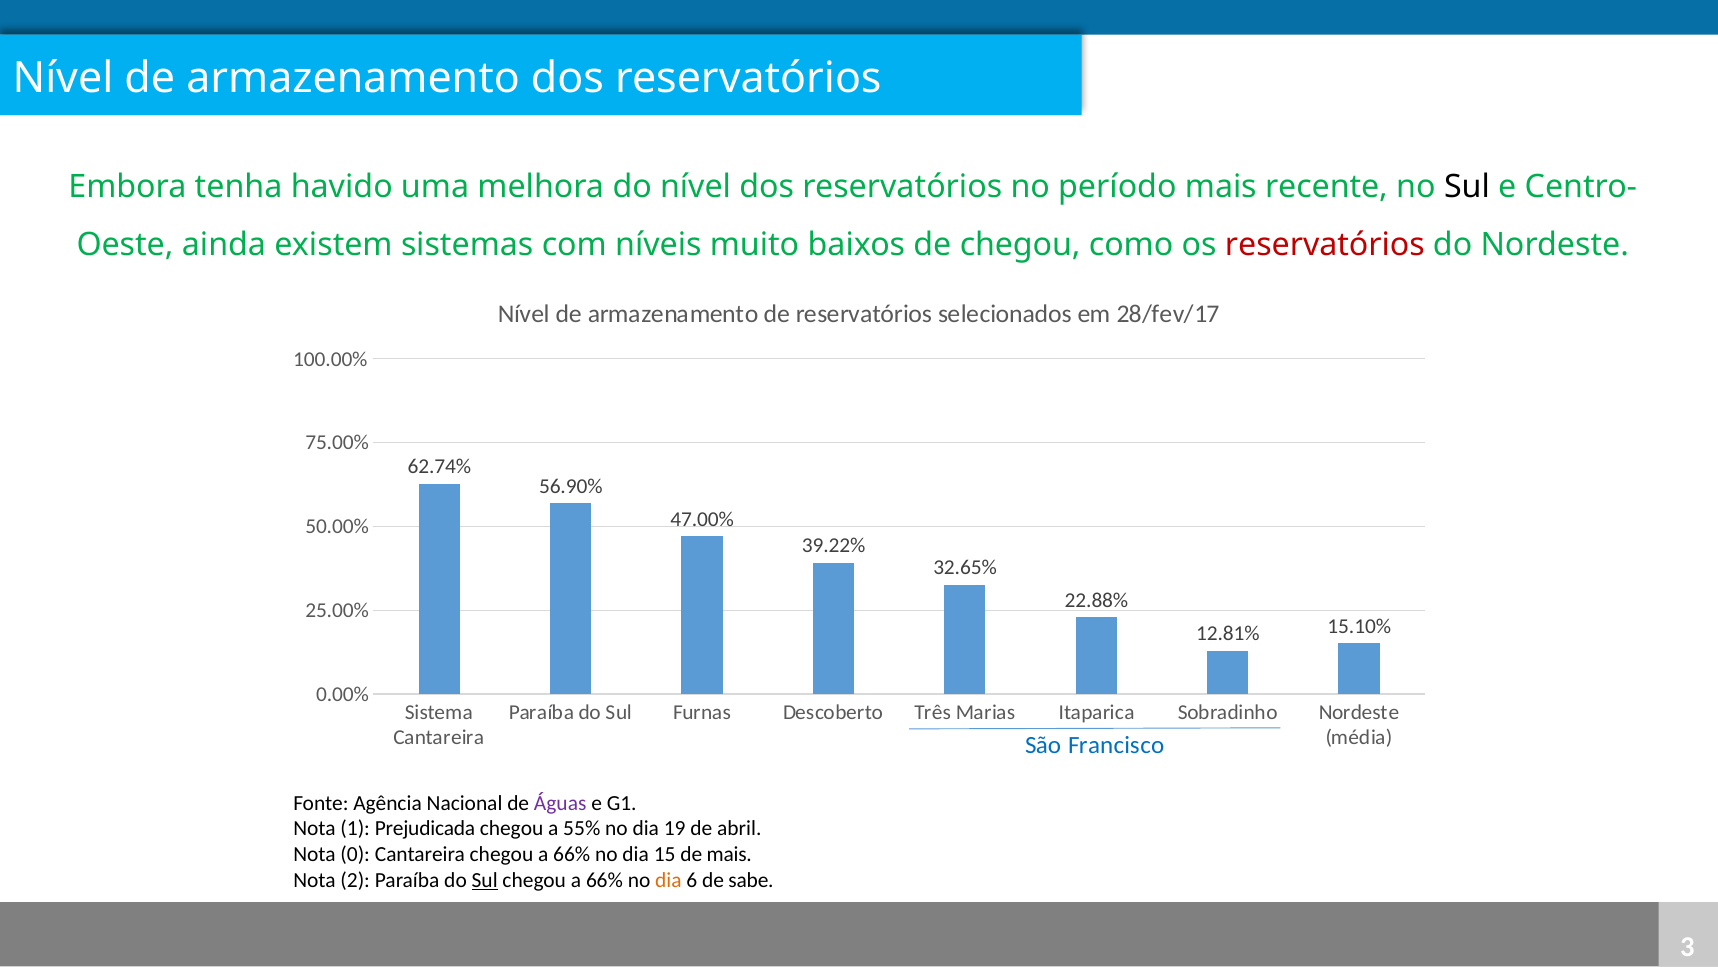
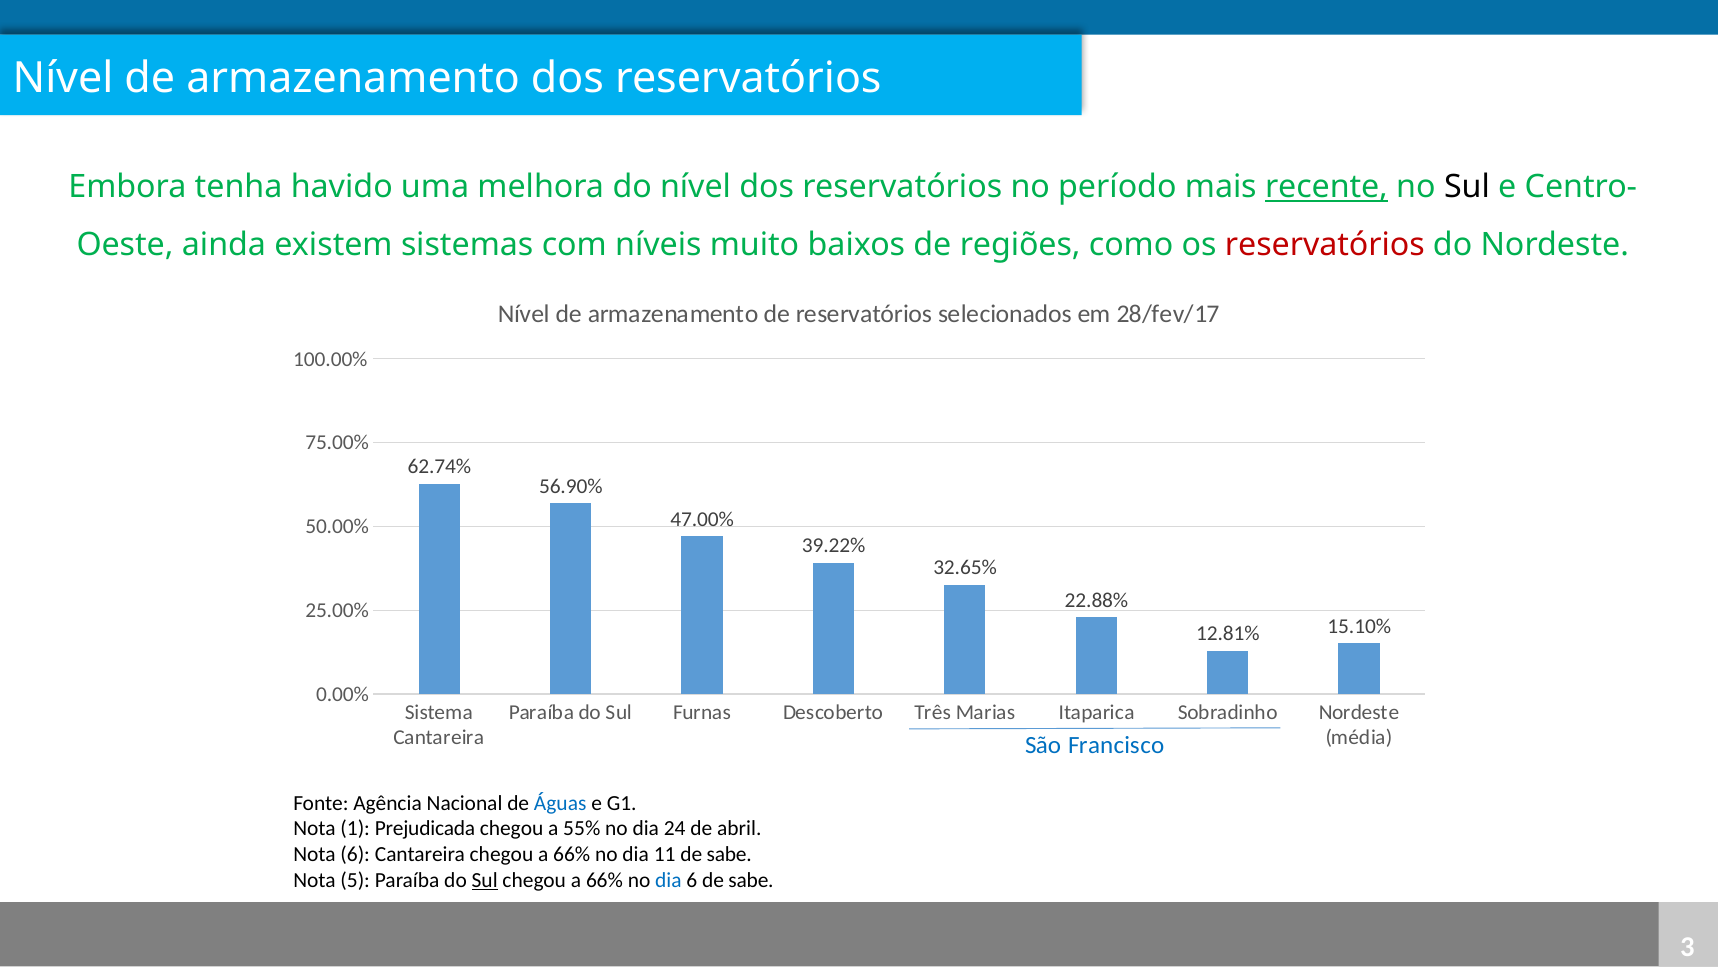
recente underline: none -> present (1326, 187)
de chegou: chegou -> regiões (1020, 245)
Águas colour: purple -> blue (560, 803)
19: 19 -> 24 (675, 828)
Nota 0: 0 -> 6 (355, 854)
15: 15 -> 11 (665, 854)
mais: mais -> sabe (729, 854)
2: 2 -> 5 (355, 880)
dia colour: orange -> blue (668, 880)
